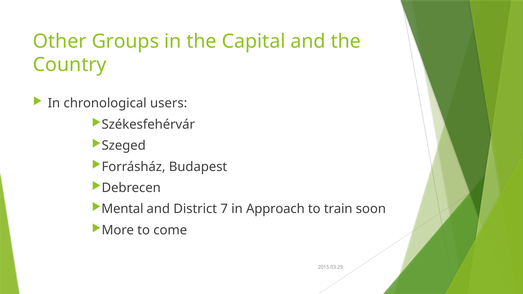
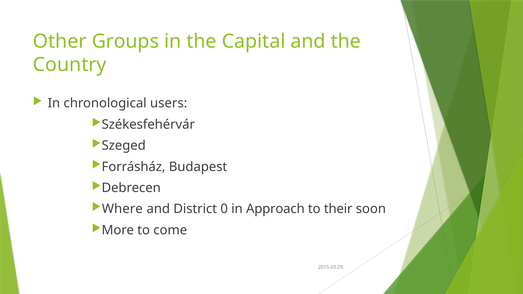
Mental: Mental -> Where (122, 209)
7: 7 -> 0 (224, 209)
train: train -> their (338, 209)
